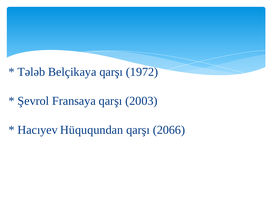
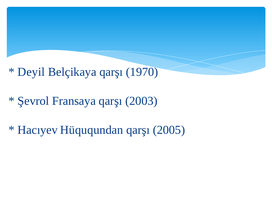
Tələb: Tələb -> Deyil (31, 72)
1972: 1972 -> 1970 (142, 72)
2066: 2066 -> 2005 (169, 130)
